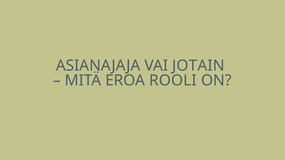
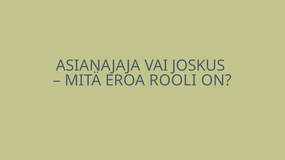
JOTAIN: JOTAIN -> JOSKUS (198, 66)
